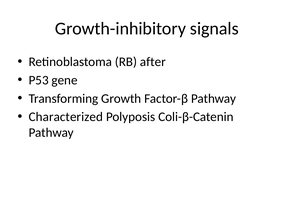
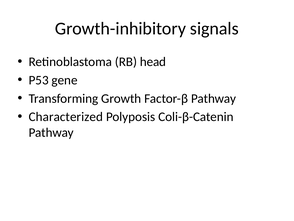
after: after -> head (153, 62)
